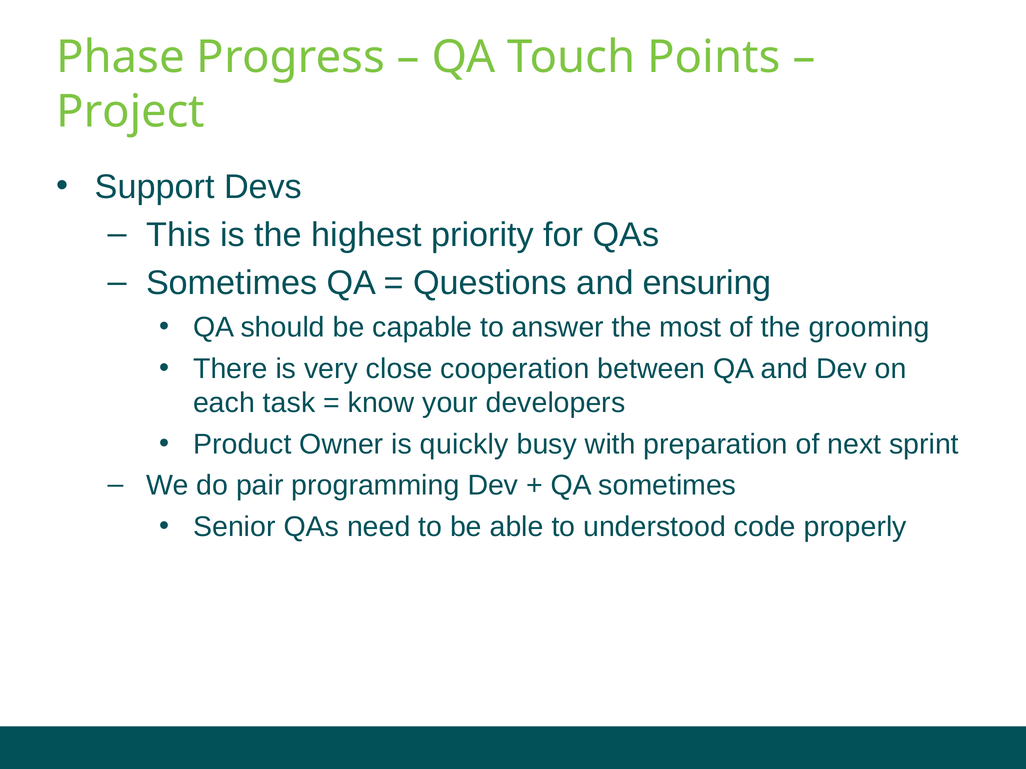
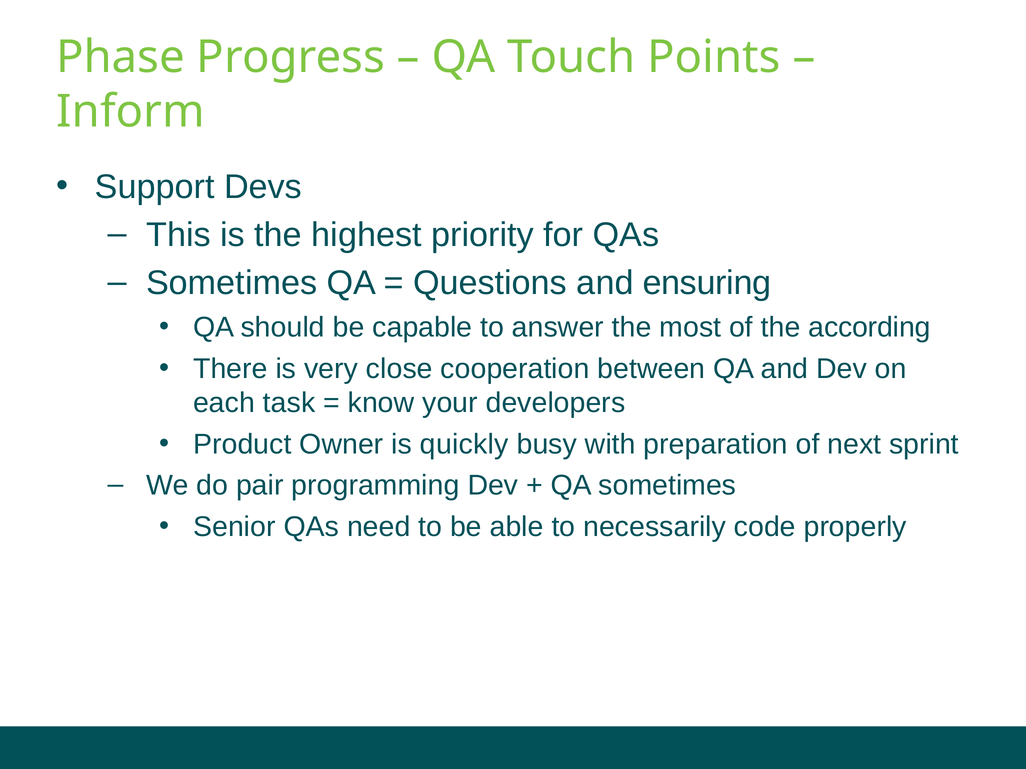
Project: Project -> Inform (131, 112)
grooming: grooming -> according (870, 328)
understood: understood -> necessarily (655, 527)
